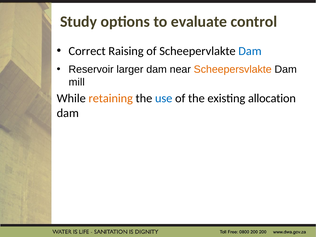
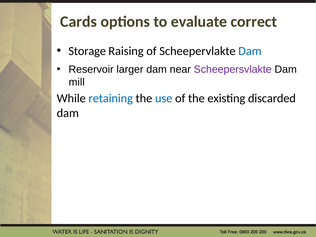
Study: Study -> Cards (78, 22)
control: control -> correct (254, 22)
Correct: Correct -> Storage (87, 51)
Scheepersvlakte colour: orange -> purple (233, 69)
retaining colour: orange -> blue (111, 98)
allocation: allocation -> discarded (272, 98)
